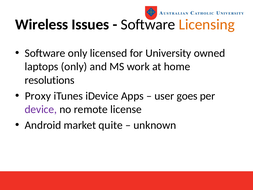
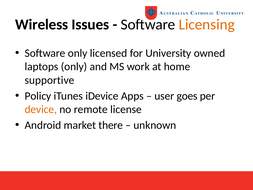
resolutions: resolutions -> supportive (50, 80)
Proxy: Proxy -> Policy (38, 96)
device colour: purple -> orange (41, 109)
quite: quite -> there (111, 125)
